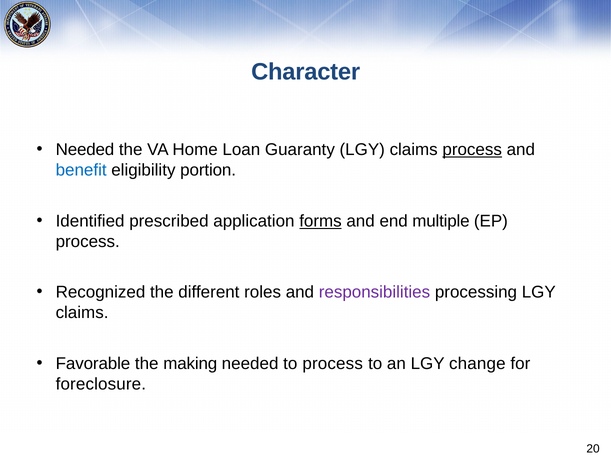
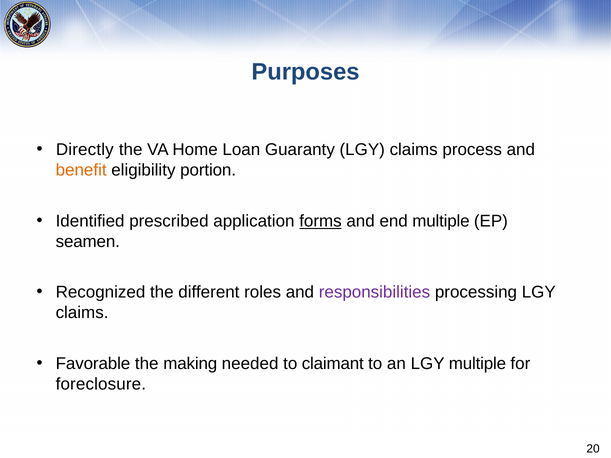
Character: Character -> Purposes (306, 72)
Needed: Needed -> Directly (85, 150)
process underline: present -> none (472, 150)
benefit colour: blue -> orange (81, 170)
process: process -> seamen (88, 242)
to process: process -> claimant (333, 364)
LGY change: change -> multiple (478, 364)
